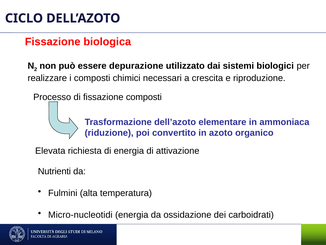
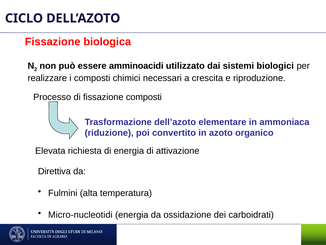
depurazione: depurazione -> amminoacidi (136, 66)
Nutrienti: Nutrienti -> Direttiva (54, 171)
